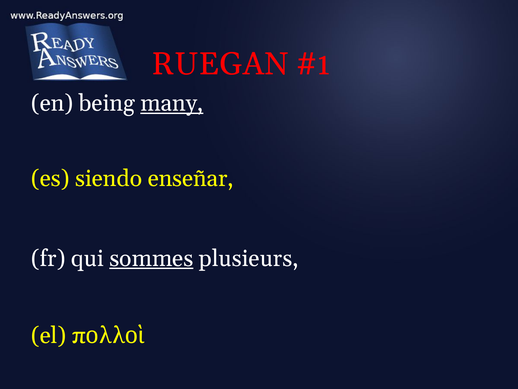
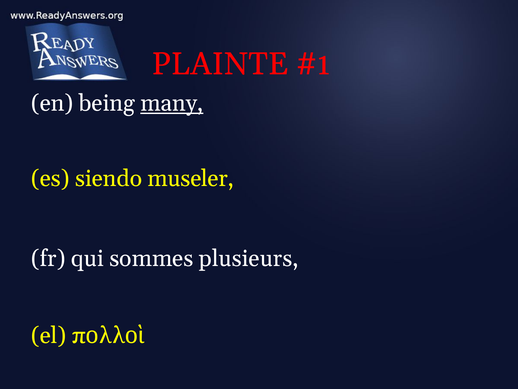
RUEGAN: RUEGAN -> PLAINTE (220, 64)
enseñar: enseñar -> museler (191, 178)
sommes underline: present -> none (151, 258)
